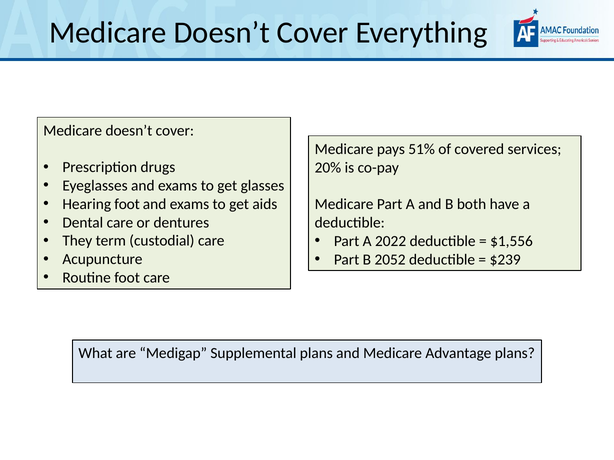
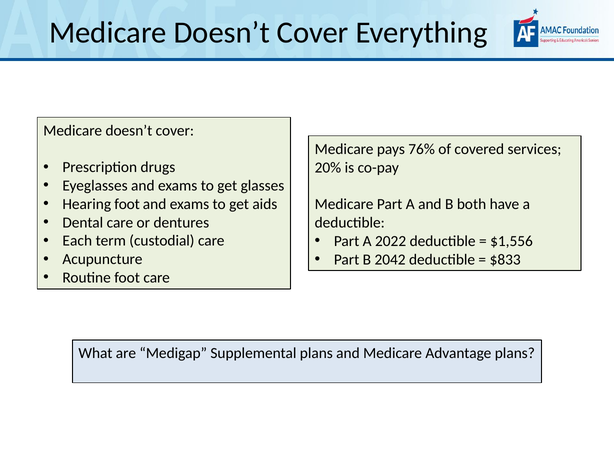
51%: 51% -> 76% (422, 149)
They: They -> Each (77, 241)
2052: 2052 -> 2042 (390, 260)
$239: $239 -> $833 (505, 260)
